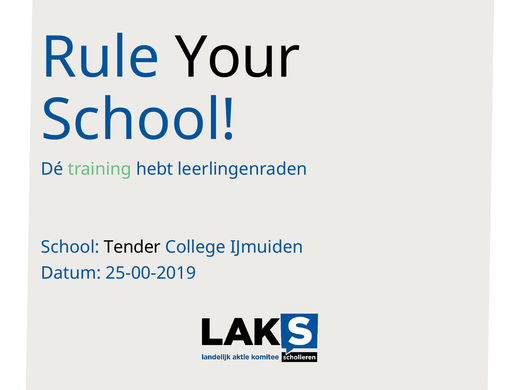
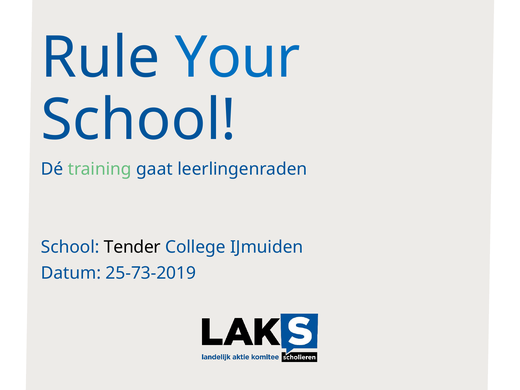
Your colour: black -> blue (238, 58)
hebt: hebt -> gaat (154, 169)
25-00-2019: 25-00-2019 -> 25-73-2019 (151, 273)
